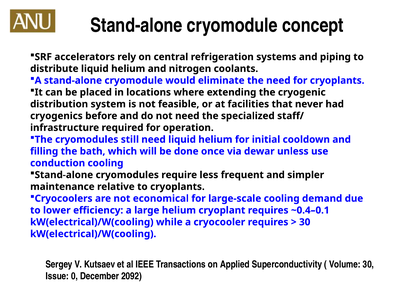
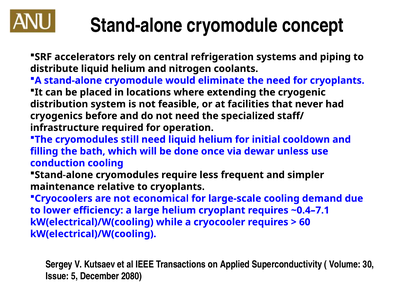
~0.4–0.1: ~0.4–0.1 -> ~0.4–7.1 (310, 210)
30: 30 -> 60 (305, 222)
0: 0 -> 5 (74, 276)
2092: 2092 -> 2080 (132, 276)
